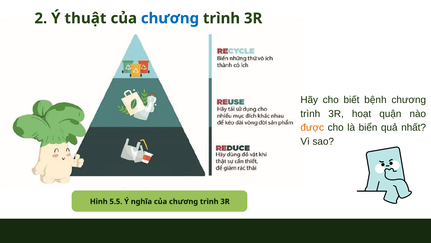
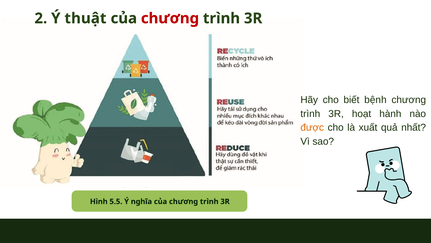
chương colour: blue -> red (170, 18)
quận: quận -> hành (390, 113)
biển: biển -> xuất (368, 127)
